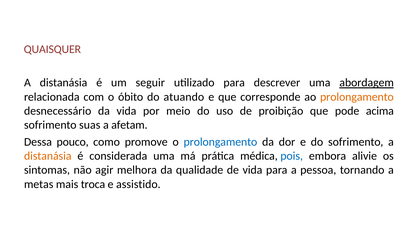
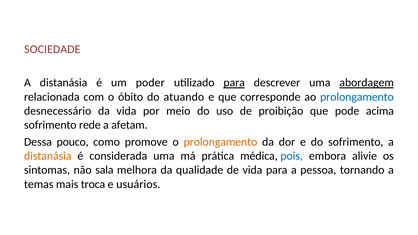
QUAISQUER: QUAISQUER -> SOCIEDADE (52, 49)
seguir: seguir -> poder (150, 83)
para underline: none -> present (234, 83)
prolongamento colour: orange -> blue (357, 97)
suas: suas -> rede (90, 125)
prolongamento colour: blue -> orange (220, 142)
agir: agir -> sala (104, 170)
metas: metas -> temas (39, 184)
assistido: assistido -> usuários (138, 184)
